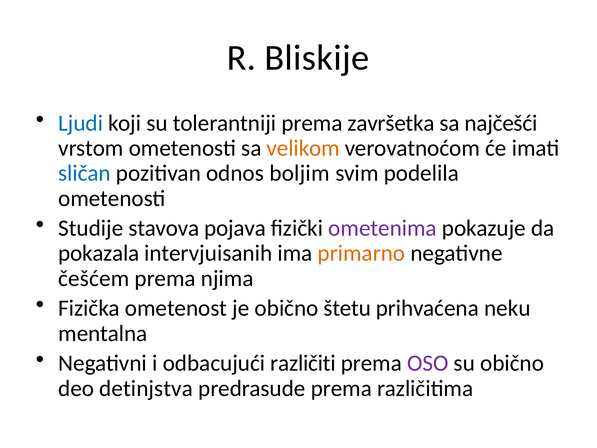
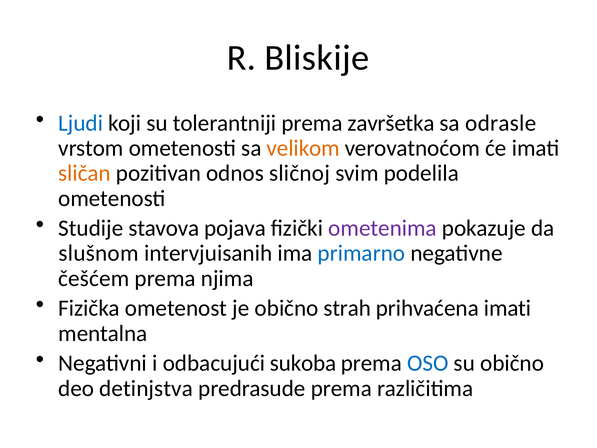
najčešći: najčešći -> odrasle (501, 123)
sličan colour: blue -> orange (85, 173)
boljim: boljim -> sličnoj (300, 173)
pokazala: pokazala -> slušnom (99, 253)
primarno colour: orange -> blue (361, 253)
štetu: štetu -> strah (347, 308)
prihvaćena neku: neku -> imati (508, 308)
različiti: različiti -> sukoba (303, 363)
OSO colour: purple -> blue (428, 363)
